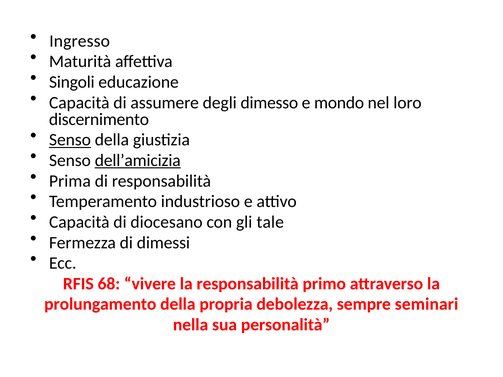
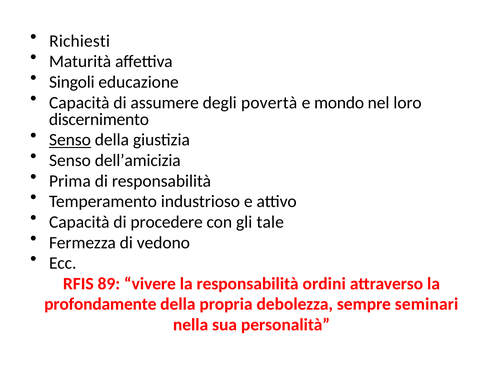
Ingresso: Ingresso -> Richiesti (80, 41)
dimesso: dimesso -> povertà (269, 103)
dell’amicizia underline: present -> none (138, 161)
diocesano: diocesano -> procedere (167, 222)
dimessi: dimessi -> vedono (163, 243)
68: 68 -> 89 (109, 284)
primo: primo -> ordini (324, 284)
prolungamento: prolungamento -> profondamente (100, 304)
